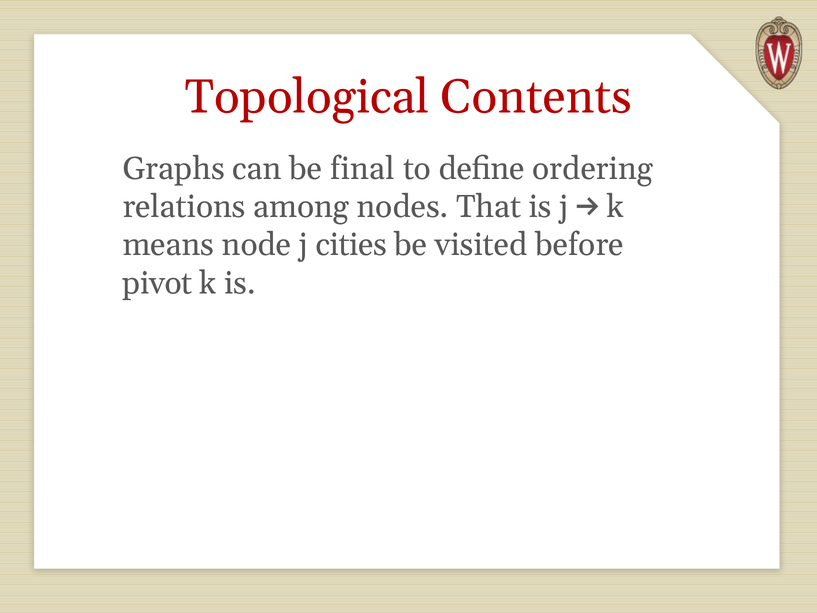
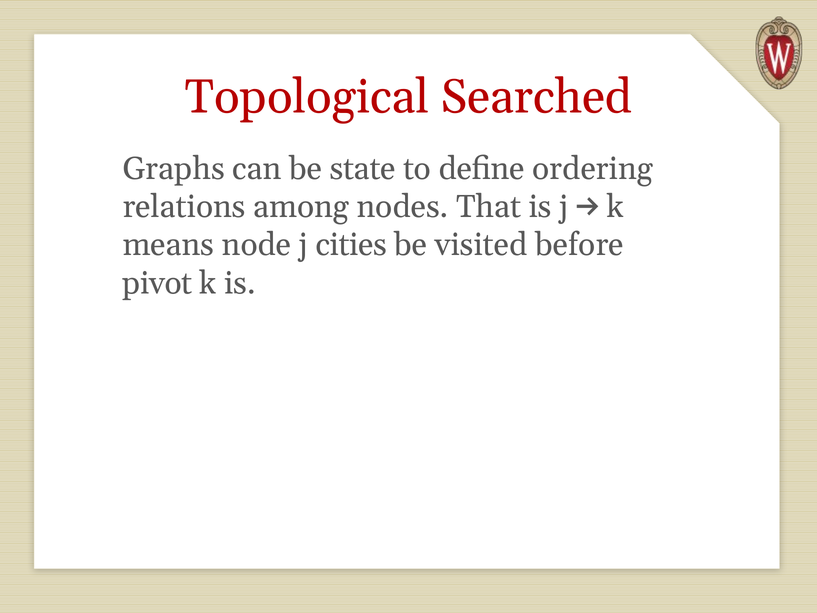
Contents: Contents -> Searched (537, 97)
final: final -> state (363, 168)
